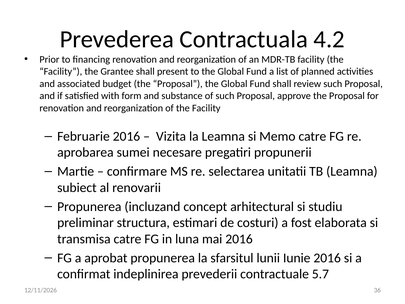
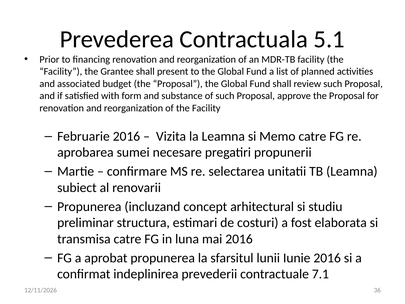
4.2: 4.2 -> 5.1 (329, 39)
5.7: 5.7 -> 7.1 (320, 274)
